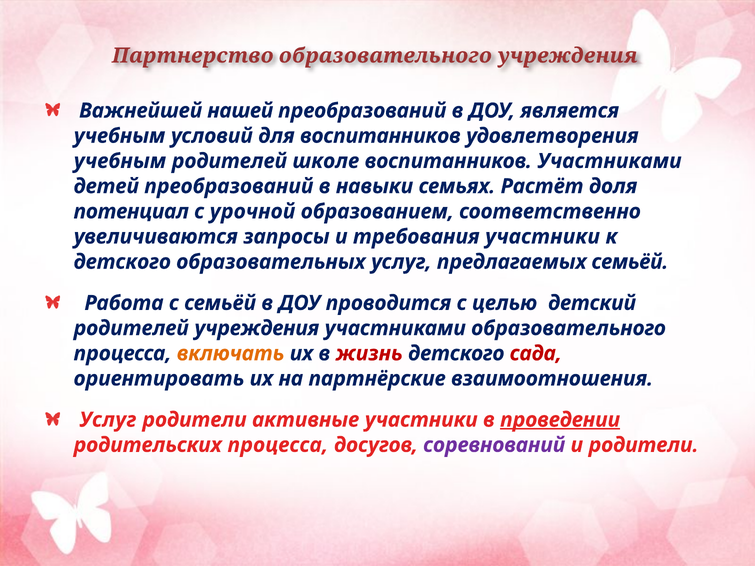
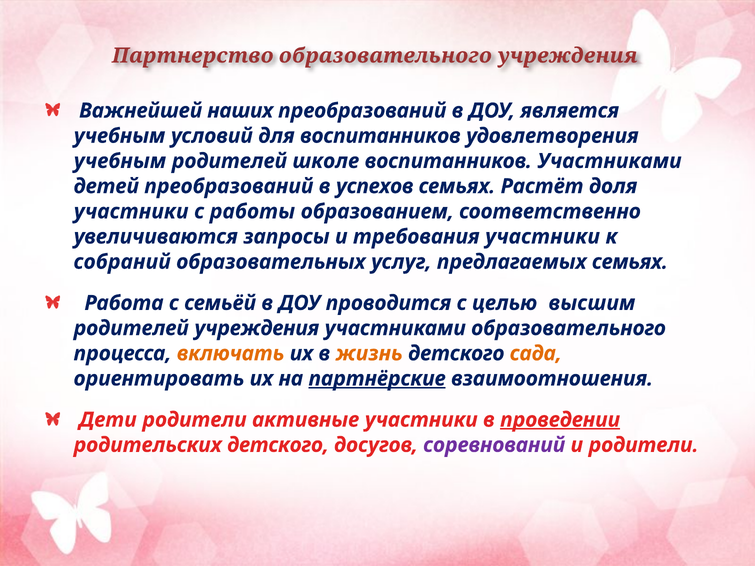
нашей: нашей -> наших (240, 111)
навыки: навыки -> успехов (375, 186)
потенциал: потенциал -> участники (131, 212)
урочной: урочной -> работы (252, 212)
детского: детского -> собраний (122, 262)
предлагаемых семьёй: семьёй -> семьях (630, 262)
детский: детский -> высшим (592, 303)
жизнь colour: red -> orange (369, 354)
сада colour: red -> orange (536, 354)
партнёрские underline: none -> present (377, 379)
Услуг: Услуг -> Дети (108, 420)
родительских процесса: процесса -> детского (278, 445)
